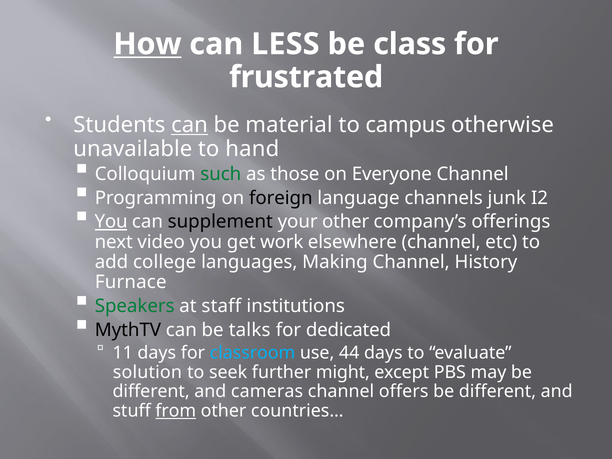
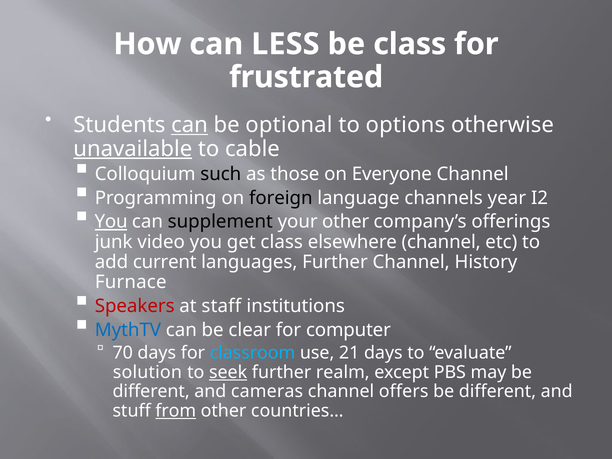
How underline: present -> none (147, 44)
material: material -> optional (289, 125)
campus: campus -> options (405, 125)
unavailable underline: none -> present (133, 149)
hand: hand -> cable (252, 149)
such colour: green -> black (221, 174)
junk: junk -> year (507, 198)
next: next -> junk (114, 242)
get work: work -> class (282, 242)
college: college -> current (165, 262)
languages Making: Making -> Further (335, 262)
Speakers colour: green -> red (135, 306)
MythTV colour: black -> blue (128, 330)
talks: talks -> clear (250, 330)
dedicated: dedicated -> computer (348, 330)
11: 11 -> 70 (123, 353)
44: 44 -> 21 (349, 353)
seek underline: none -> present (228, 372)
might: might -> realm (343, 372)
